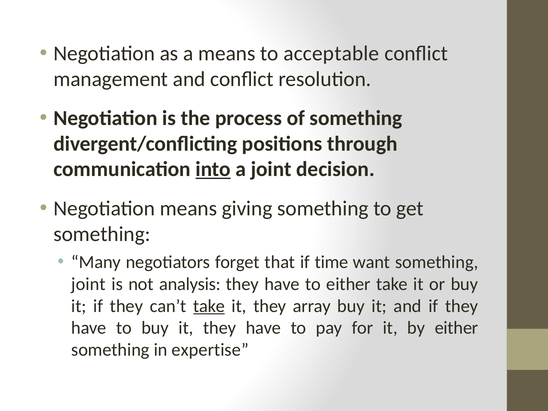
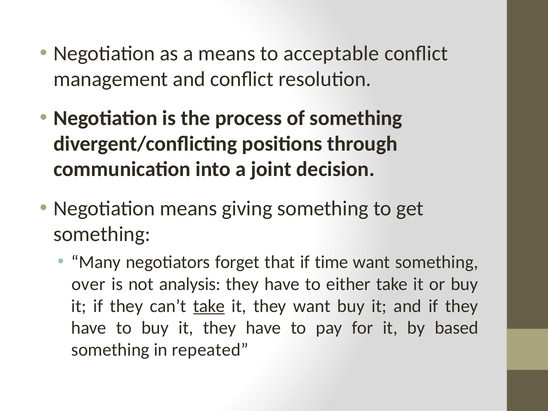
into underline: present -> none (213, 169)
joint: joint -> over (88, 284)
they array: array -> want (312, 306)
by either: either -> based (457, 328)
expertise: expertise -> repeated (210, 350)
